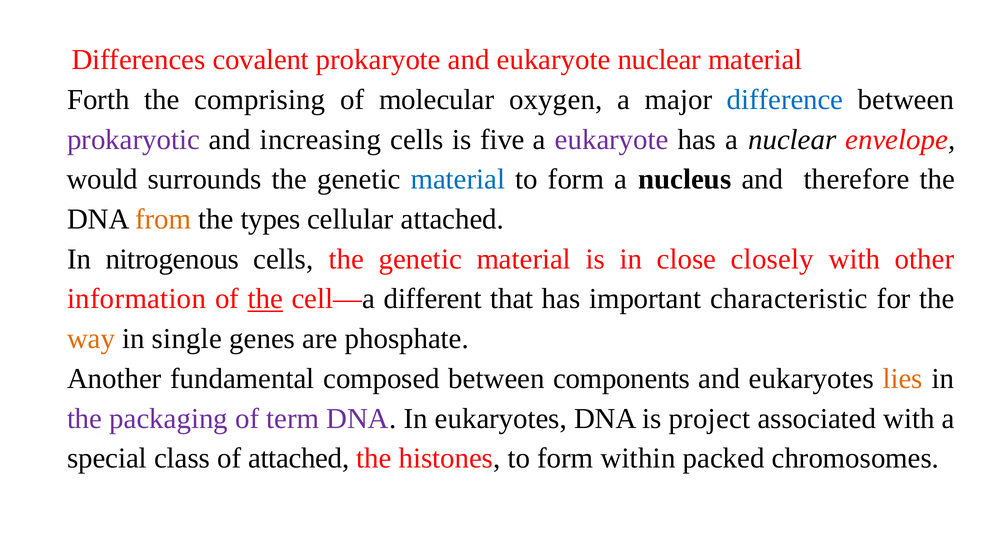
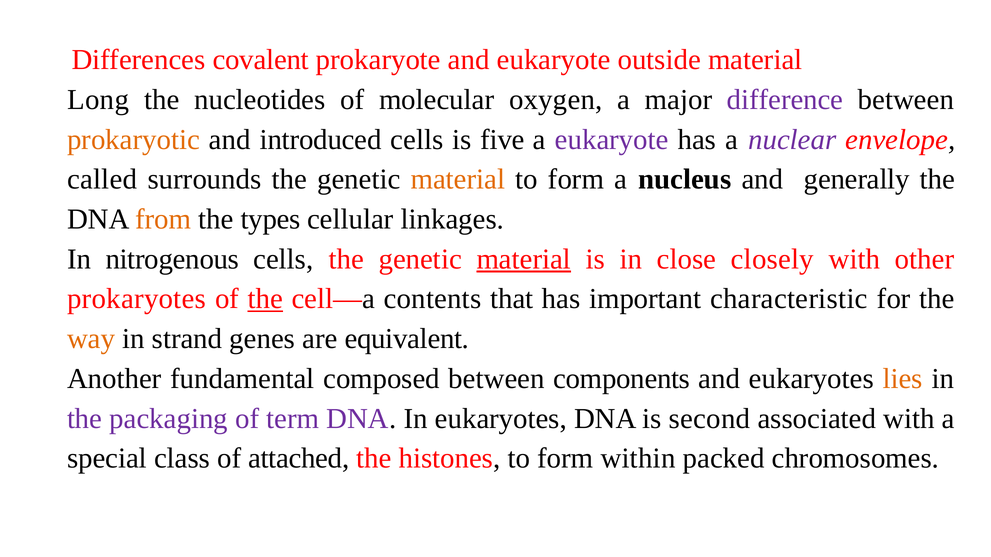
eukaryote nuclear: nuclear -> outside (659, 60)
Forth: Forth -> Long (98, 100)
comprising: comprising -> nucleotides (260, 100)
difference colour: blue -> purple (785, 100)
prokaryotic colour: purple -> orange (133, 140)
increasing: increasing -> introduced (321, 140)
nuclear colour: black -> purple (792, 140)
would: would -> called (102, 180)
material colour: blue -> orange (458, 180)
therefore: therefore -> generally (857, 180)
cellular attached: attached -> linkages (452, 219)
material underline: none -> present (524, 259)
information: information -> prokaryotes (137, 299)
different: different -> contents (433, 299)
single: single -> strand (187, 339)
phosphate: phosphate -> equivalent (407, 339)
project: project -> second (709, 419)
